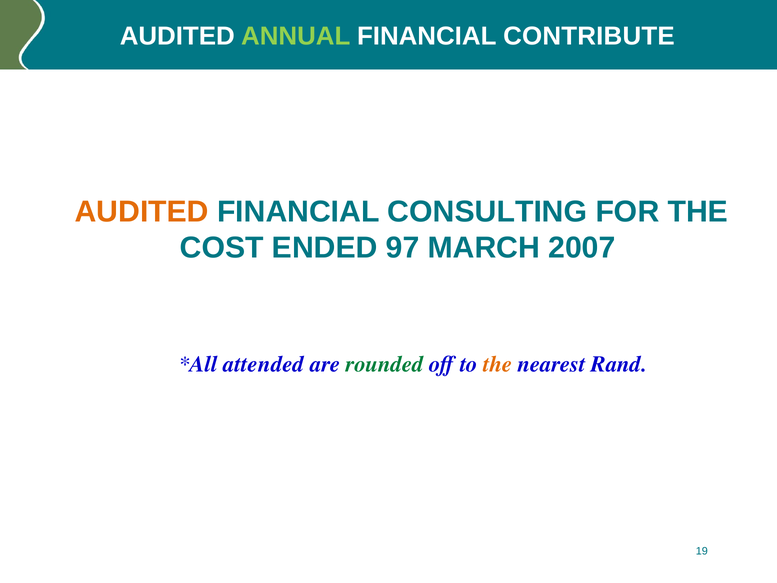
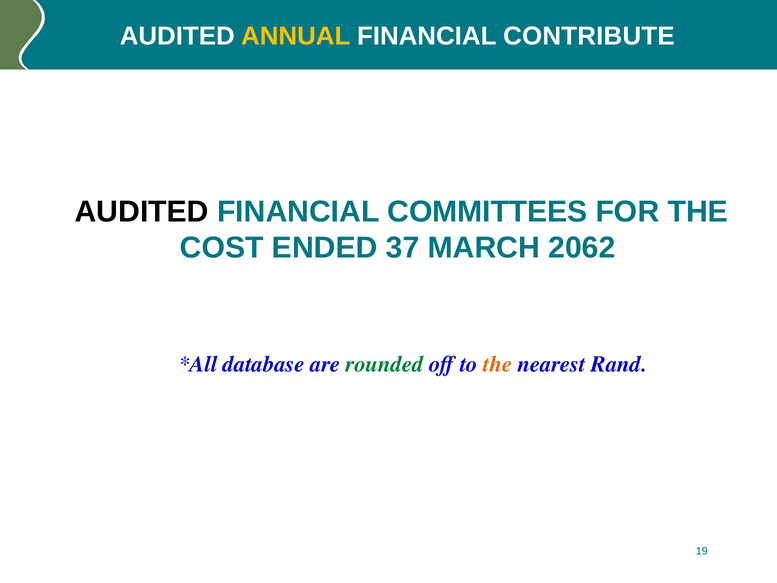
ANNUAL colour: light green -> yellow (296, 36)
AUDITED colour: orange -> black (142, 212)
CONSULTING: CONSULTING -> COMMITTEES (487, 212)
97: 97 -> 37 (403, 248)
2007: 2007 -> 2062 (582, 248)
attended: attended -> database (264, 364)
